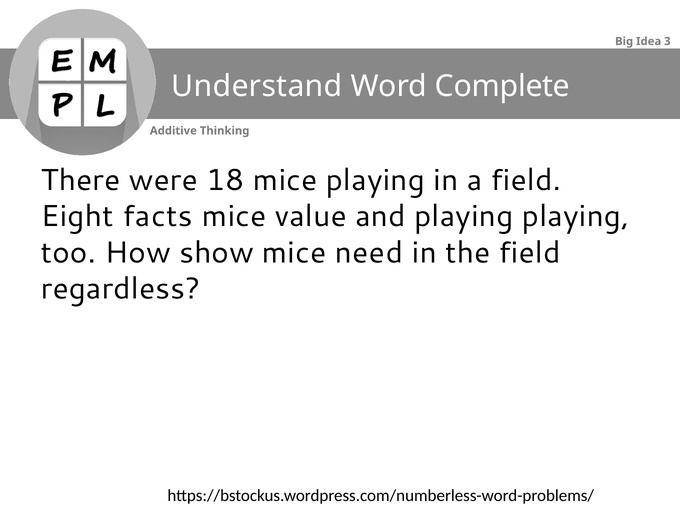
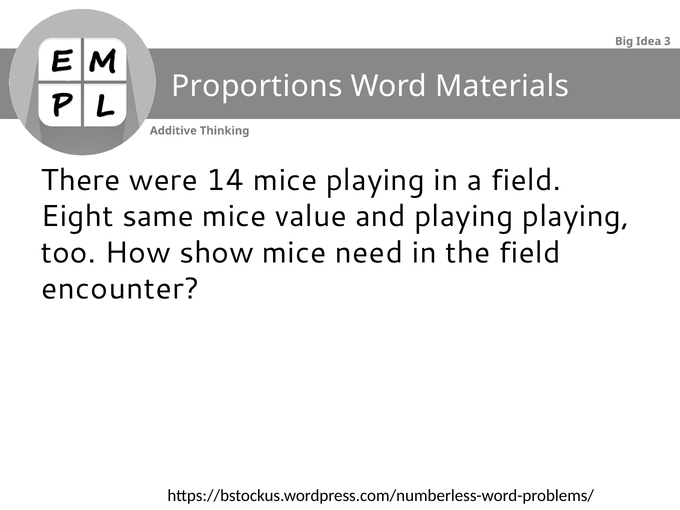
Understand: Understand -> Proportions (257, 86)
Complete: Complete -> Materials (502, 86)
18: 18 -> 14 (225, 180)
facts: facts -> same (158, 216)
regardless: regardless -> encounter (120, 289)
